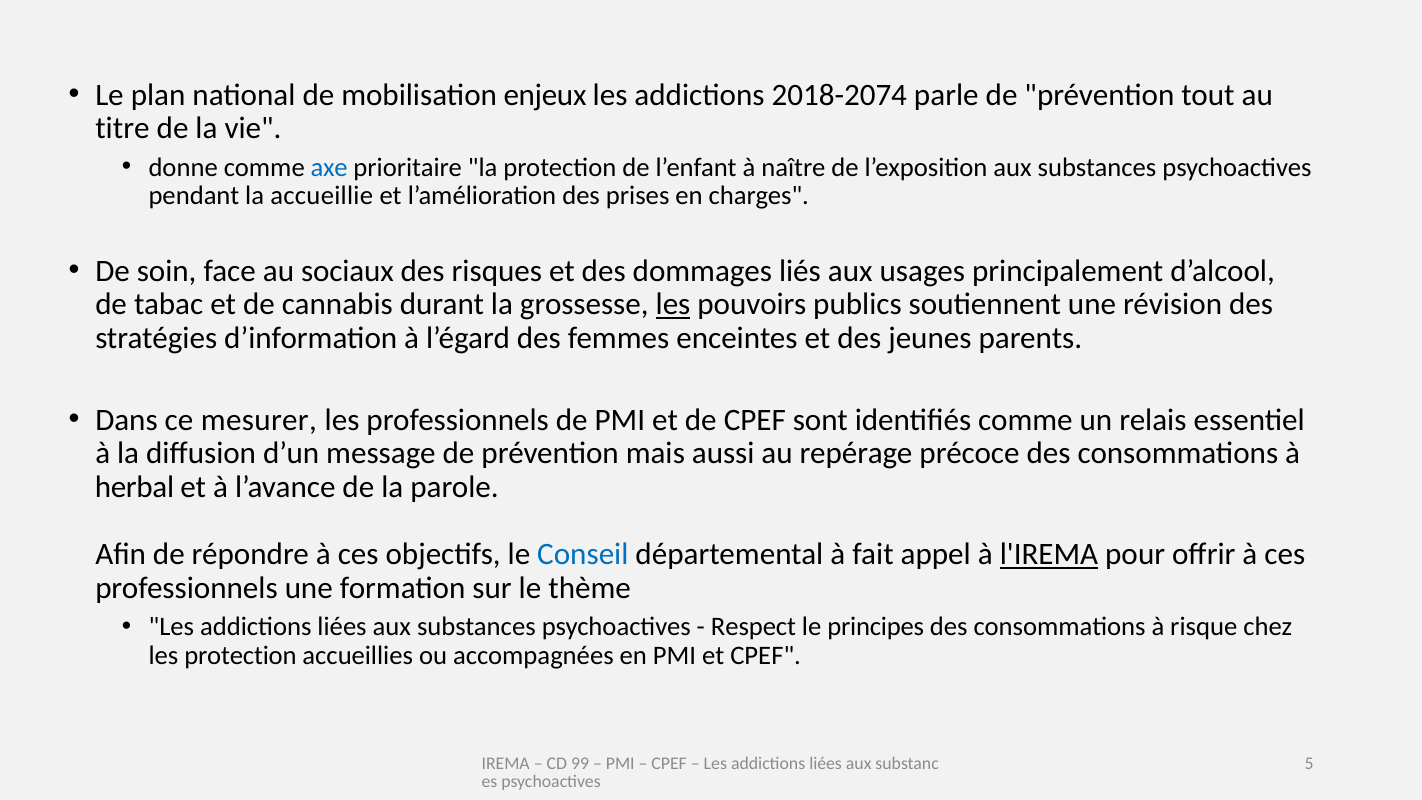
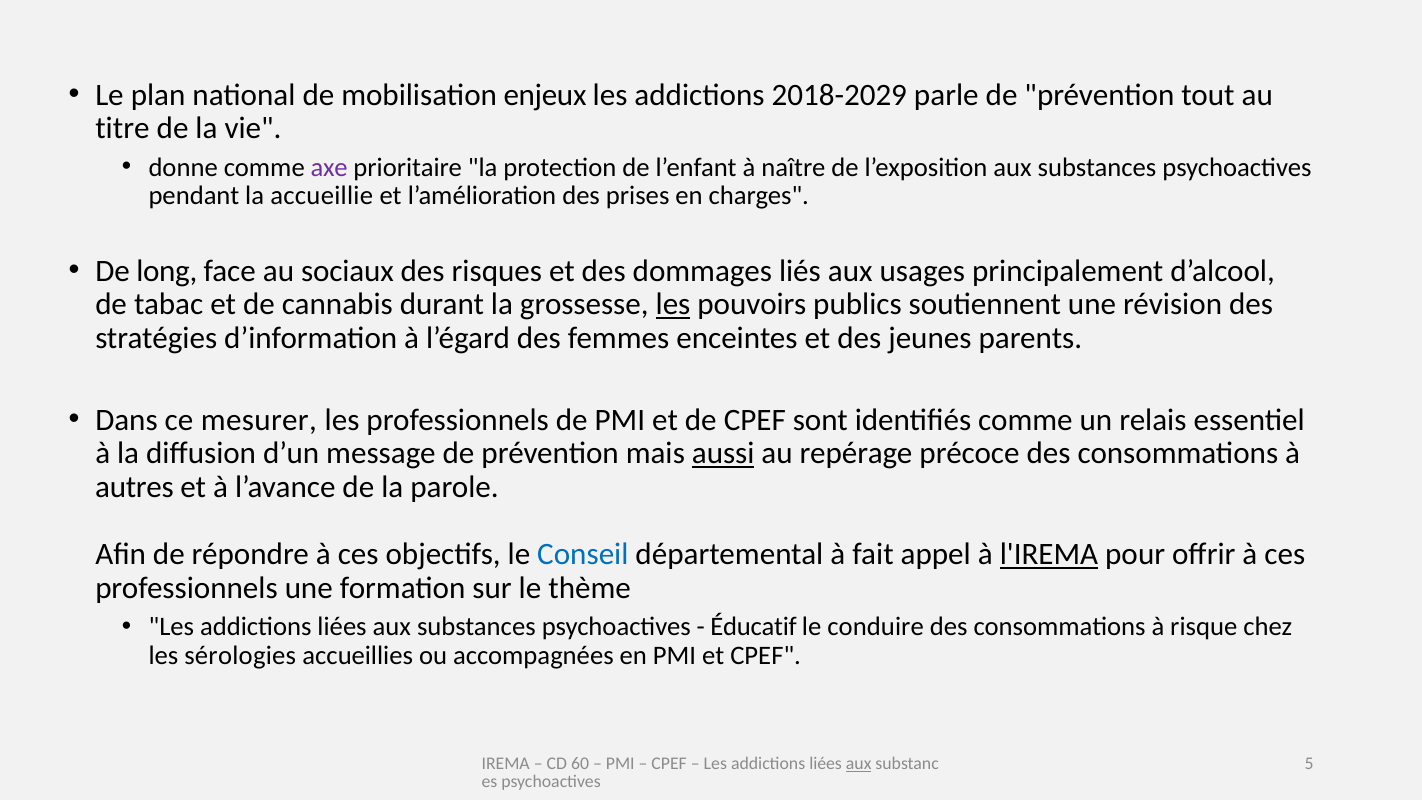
2018-2074: 2018-2074 -> 2018-2029 (839, 95)
axe colour: blue -> purple (329, 167)
soin: soin -> long (167, 271)
aussi underline: none -> present (723, 453)
herbal: herbal -> autres (134, 487)
Respect: Respect -> Éducatif (754, 626)
principes: principes -> conduire (876, 626)
les protection: protection -> sérologies (240, 655)
99: 99 -> 60 (580, 764)
aux underline: none -> present (859, 764)
